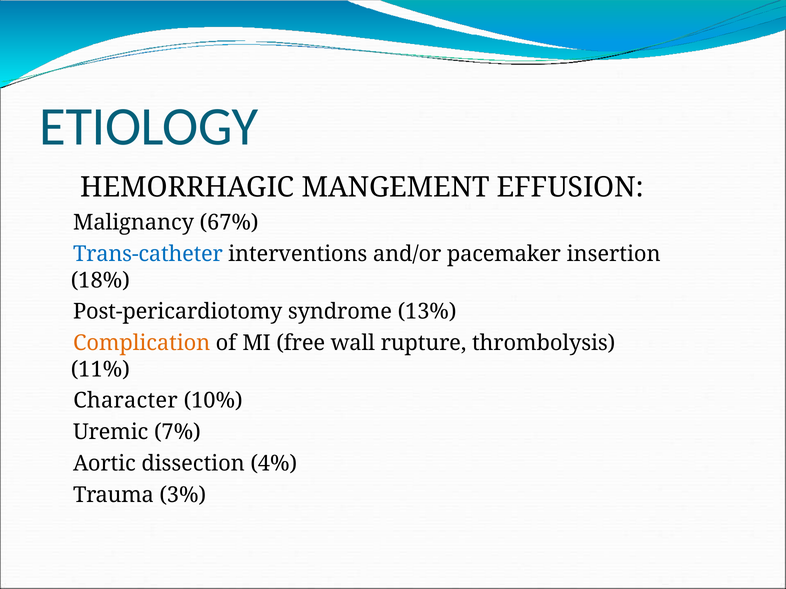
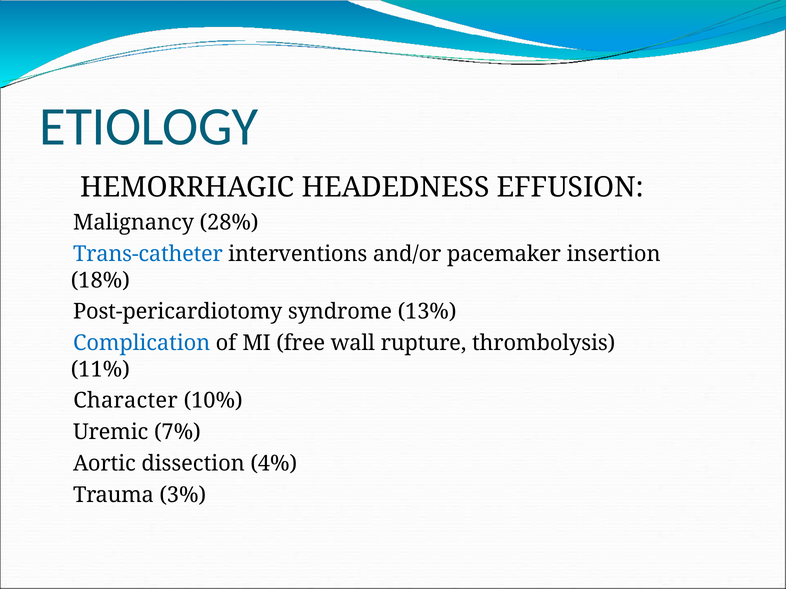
MANGEMENT: MANGEMENT -> HEADEDNESS (396, 187)
67%: 67% -> 28% (229, 223)
Complication colour: orange -> blue (142, 343)
